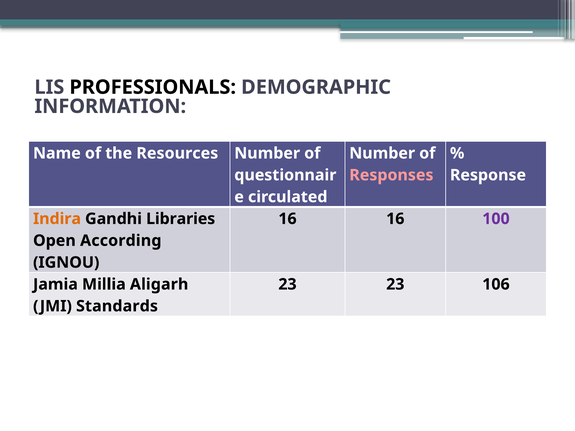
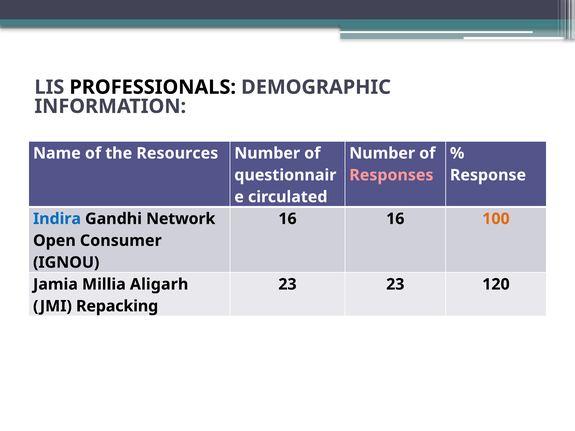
Indira colour: orange -> blue (57, 219)
Libraries: Libraries -> Network (181, 219)
100 colour: purple -> orange (496, 219)
According: According -> Consumer (121, 241)
106: 106 -> 120 (496, 284)
Standards: Standards -> Repacking (117, 306)
